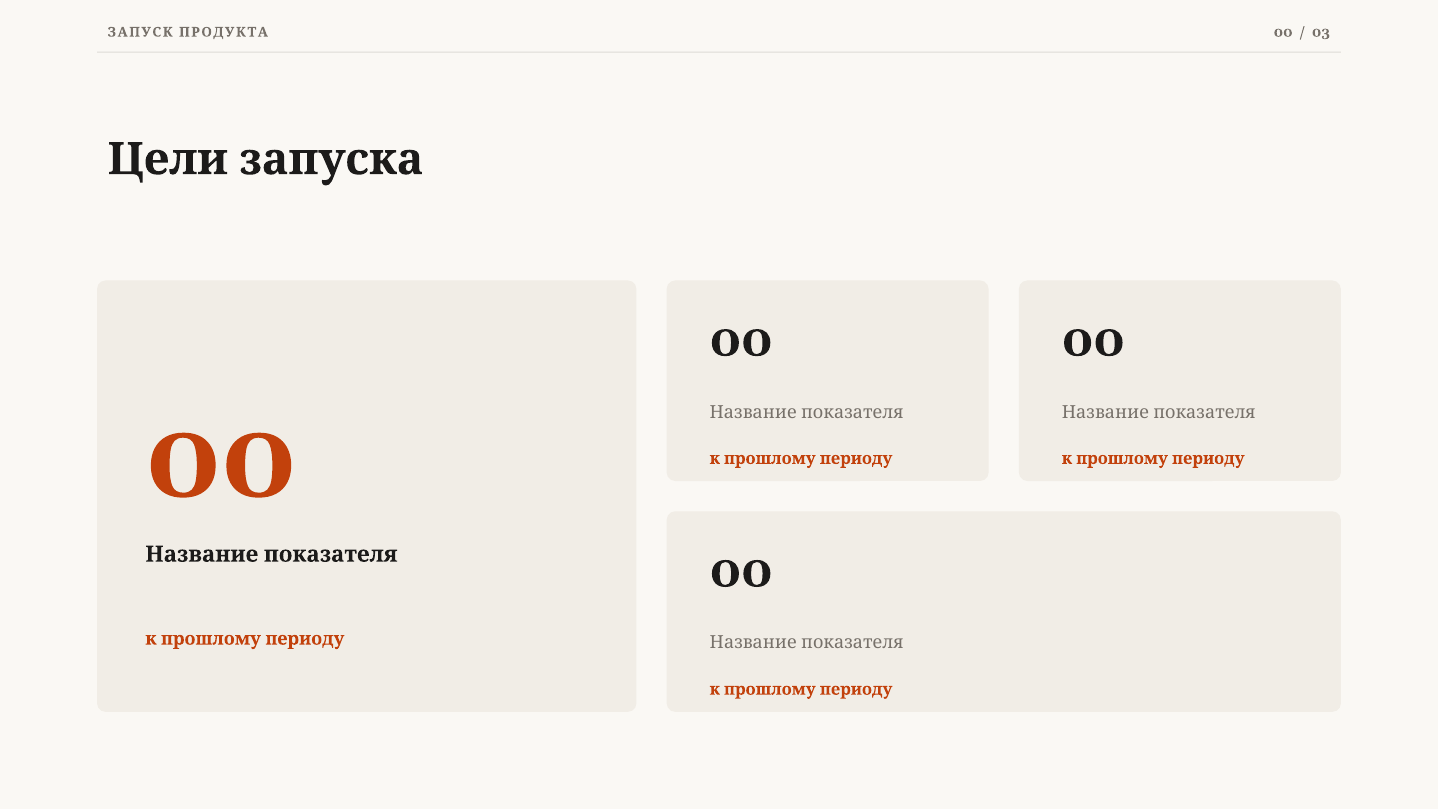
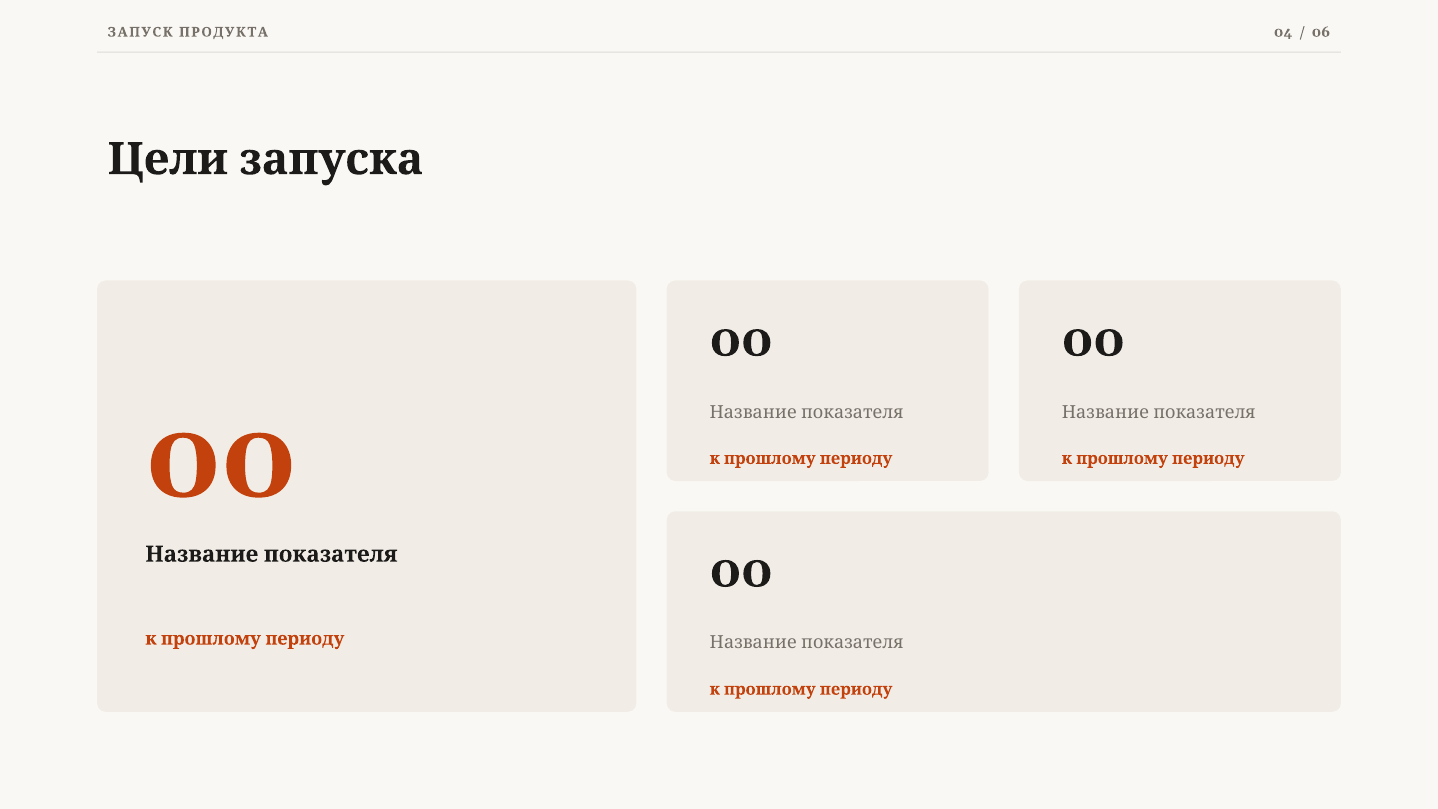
ПРОДУКТА 00: 00 -> 04 (1283, 32)
03: 03 -> 06 (1321, 32)
